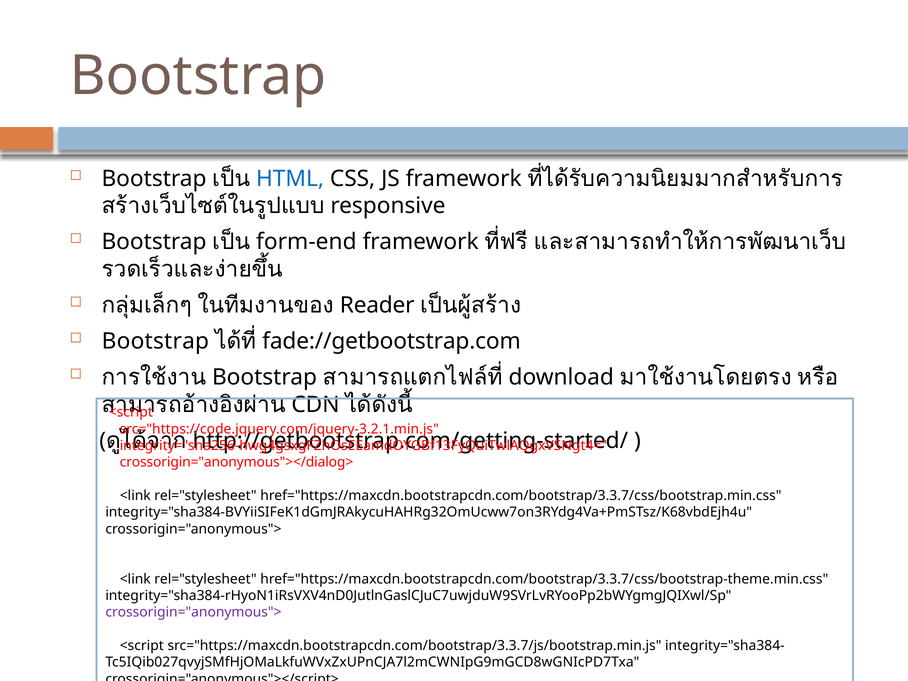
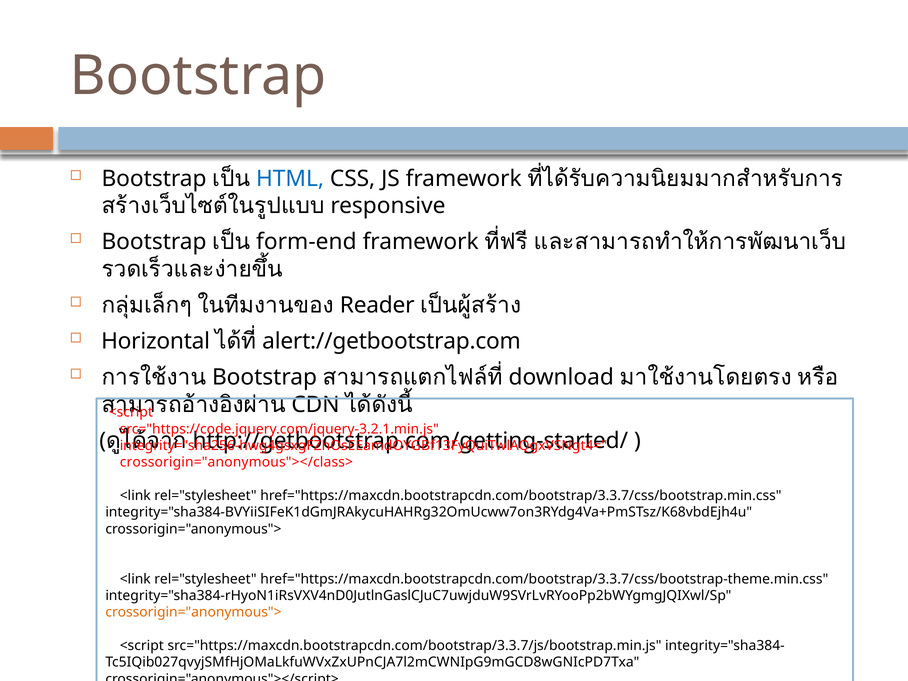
Bootstrap: Bootstrap -> Horizontal (156, 341)
fade://getbootstrap.com: fade://getbootstrap.com -> alert://getbootstrap.com (392, 341)
crossorigin="anonymous"></dialog>: crossorigin="anonymous"></dialog> -> crossorigin="anonymous"></class> (236, 462)
crossorigin="anonymous"> colour: purple -> orange (193, 612)
